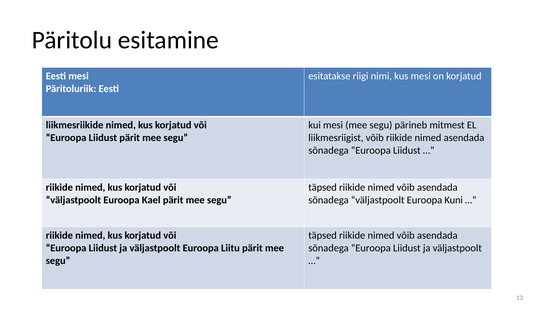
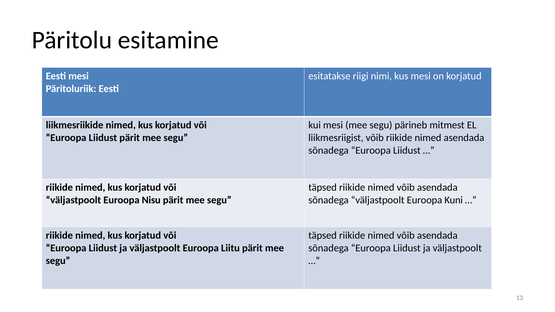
Kael: Kael -> Nisu (151, 200)
